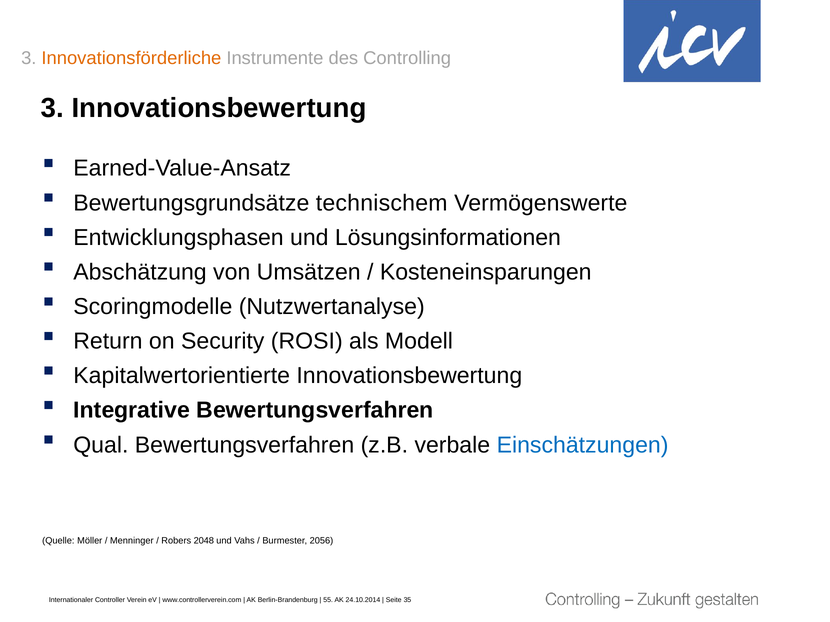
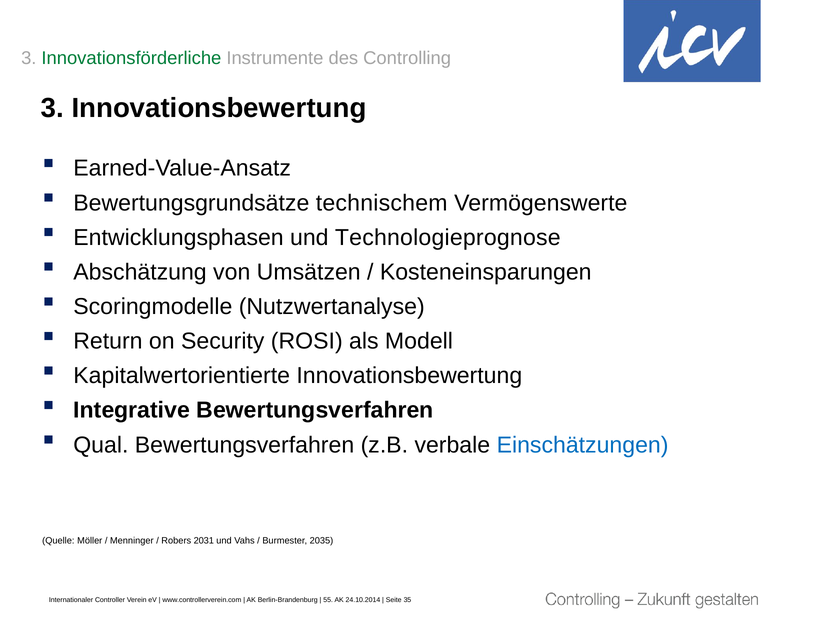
Innovationsförderliche colour: orange -> green (131, 58)
Lösungsinformationen: Lösungsinformationen -> Technologieprognose (448, 238)
2048: 2048 -> 2031 (204, 541)
2056: 2056 -> 2035 (321, 541)
